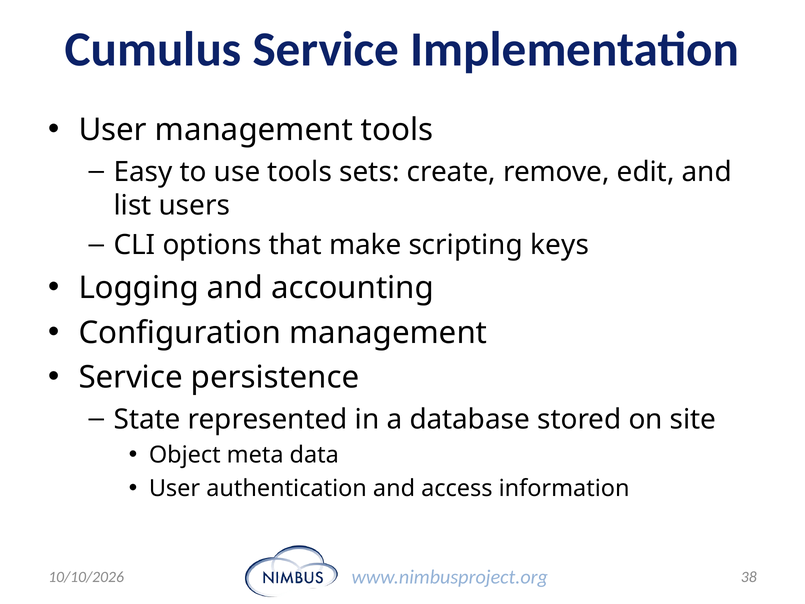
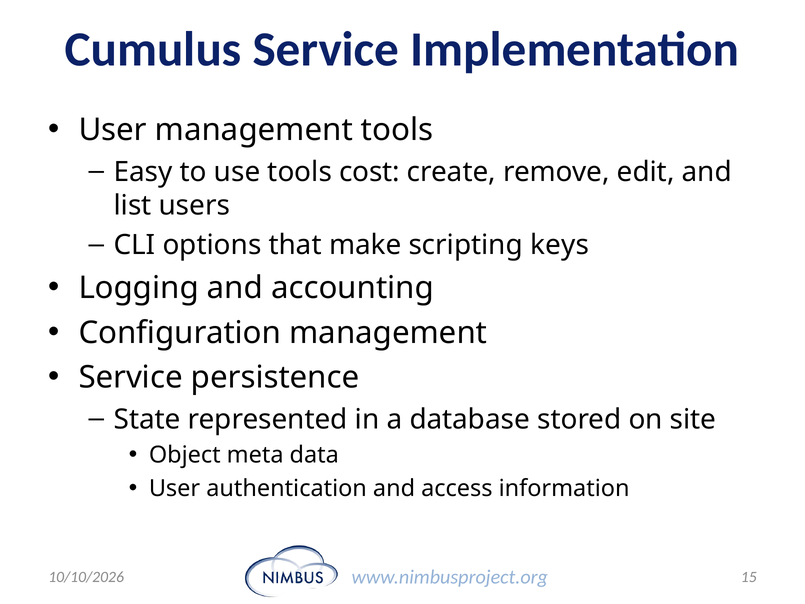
sets: sets -> cost (369, 172)
38: 38 -> 15 (749, 577)
